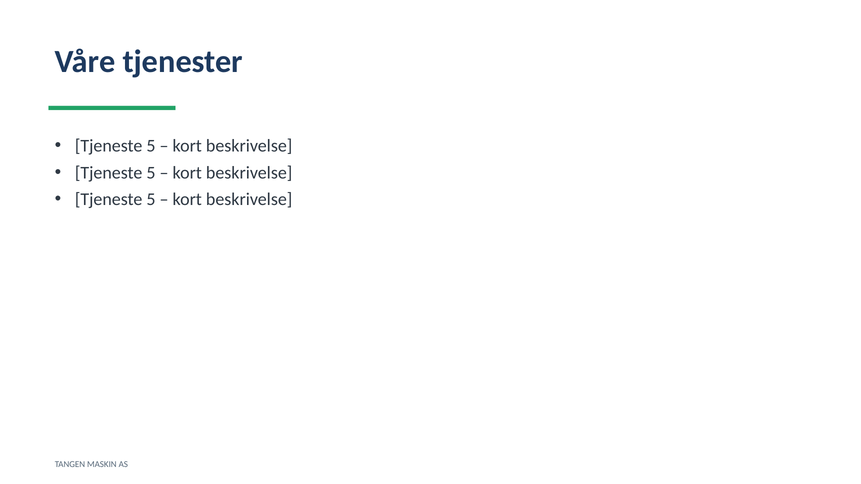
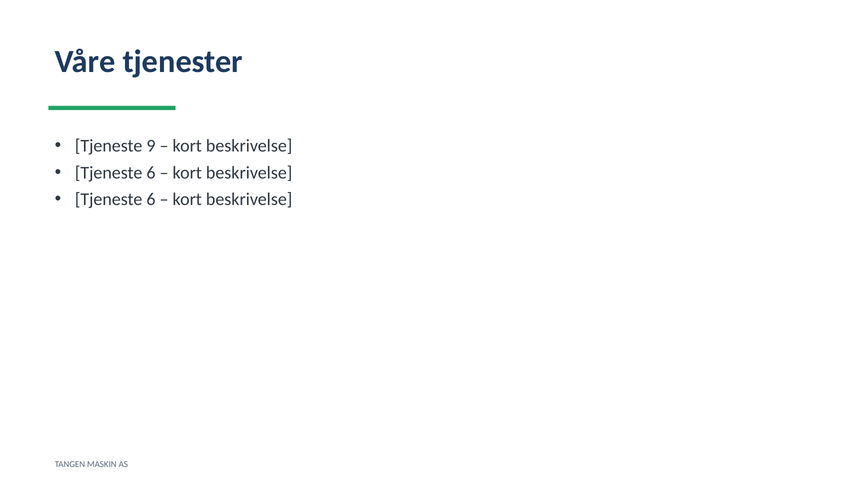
5: 5 -> 9 (151, 146)
5: 5 -> 6 (151, 173)
5: 5 -> 6 (151, 200)
